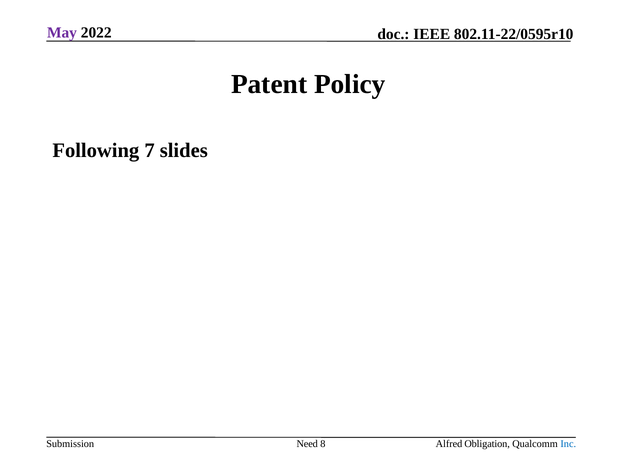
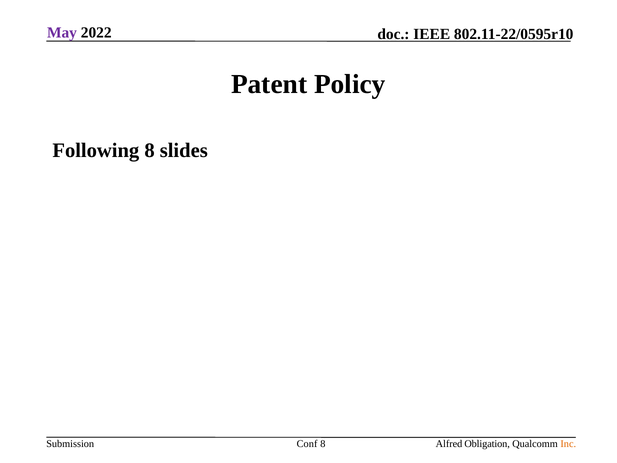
Following 7: 7 -> 8 (150, 151)
Need: Need -> Conf (307, 444)
Inc colour: blue -> orange (568, 444)
